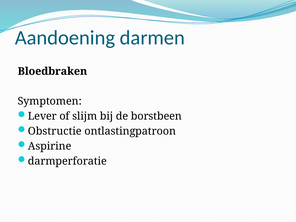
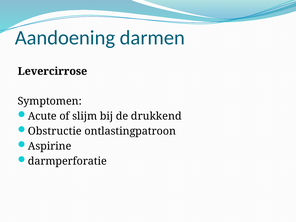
Bloedbraken: Bloedbraken -> Levercirrose (52, 71)
Lever: Lever -> Acute (42, 116)
borstbeen: borstbeen -> drukkend (156, 116)
